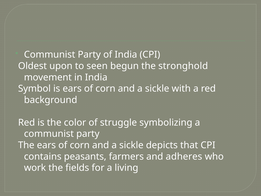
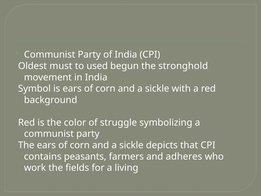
upon: upon -> must (61, 66)
seen: seen -> used (97, 66)
